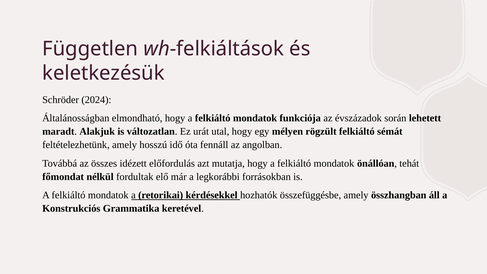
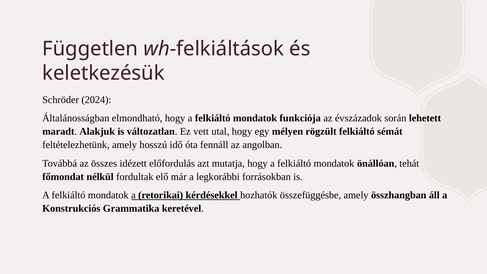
urát: urát -> vett (201, 131)
